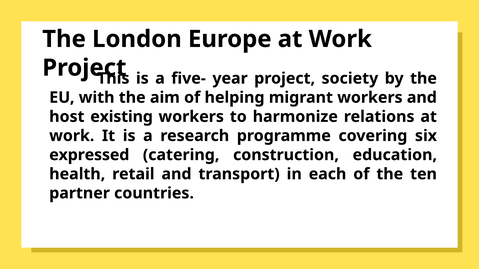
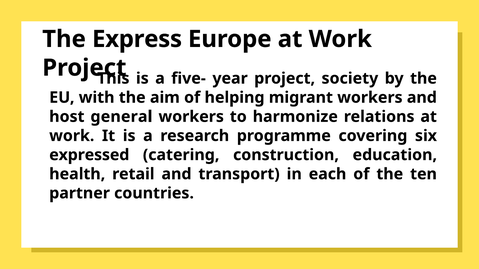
London: London -> Express (137, 39)
existing: existing -> general (121, 117)
